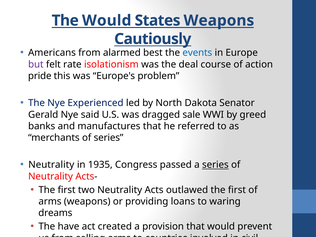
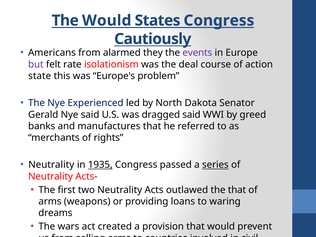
States Weapons: Weapons -> Congress (219, 21)
best: best -> they (153, 53)
events colour: blue -> purple (197, 53)
pride: pride -> state (40, 76)
dragged sale: sale -> said (191, 115)
of series: series -> rights (109, 138)
1935 underline: none -> present (100, 165)
outlawed the first: first -> that (237, 190)
The have: have -> wars (68, 227)
